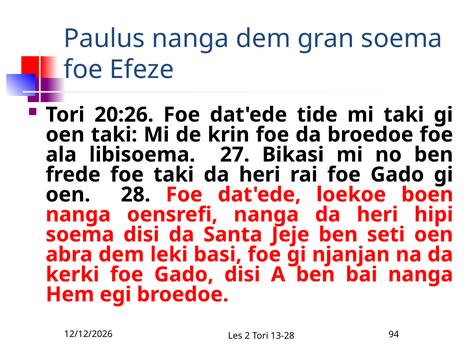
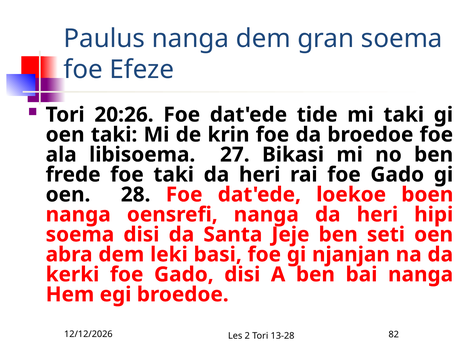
94: 94 -> 82 (394, 334)
